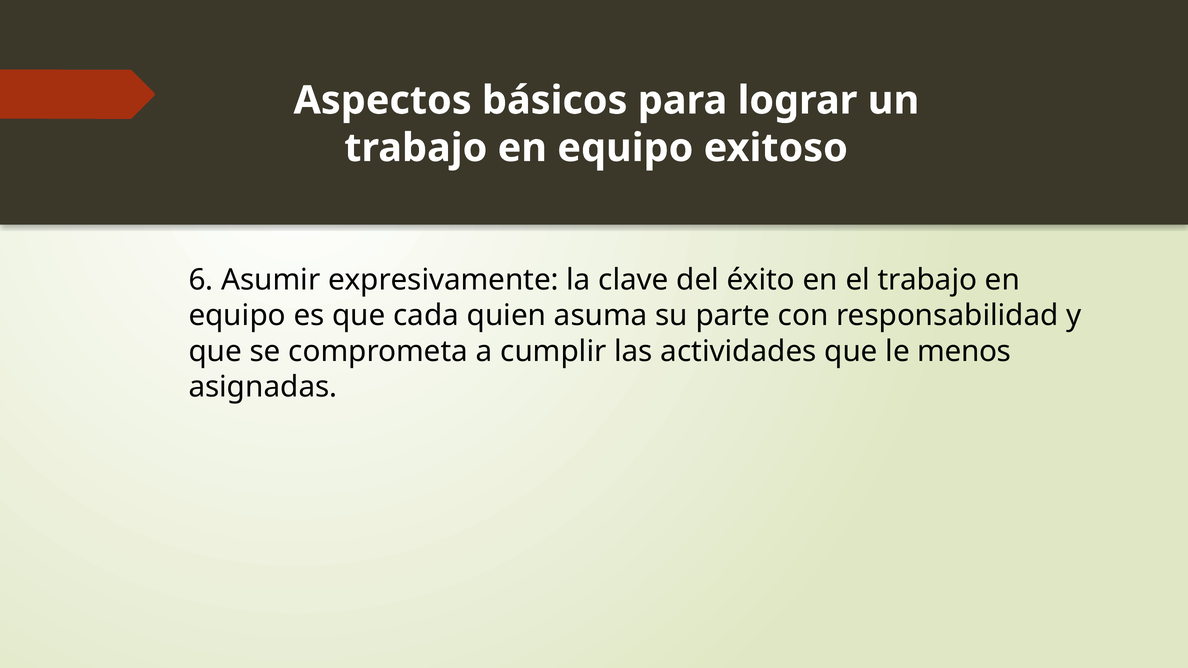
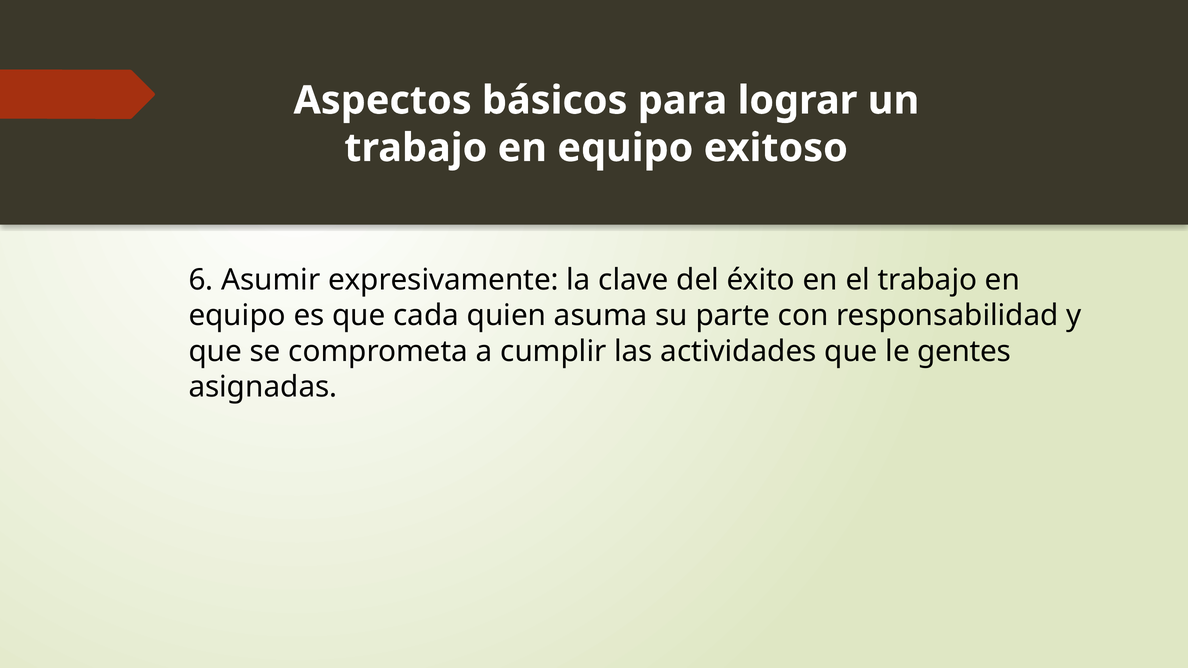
menos: menos -> gentes (964, 351)
